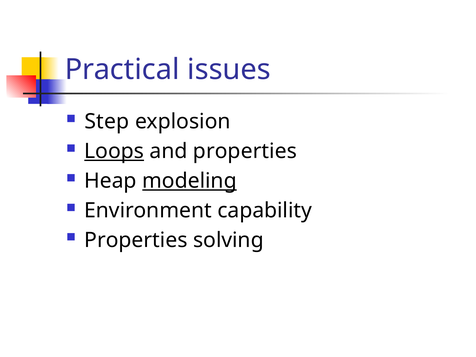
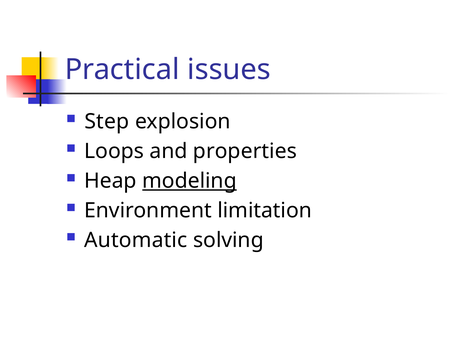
Loops underline: present -> none (114, 151)
capability: capability -> limitation (265, 210)
Properties: Properties -> Automatic (136, 240)
